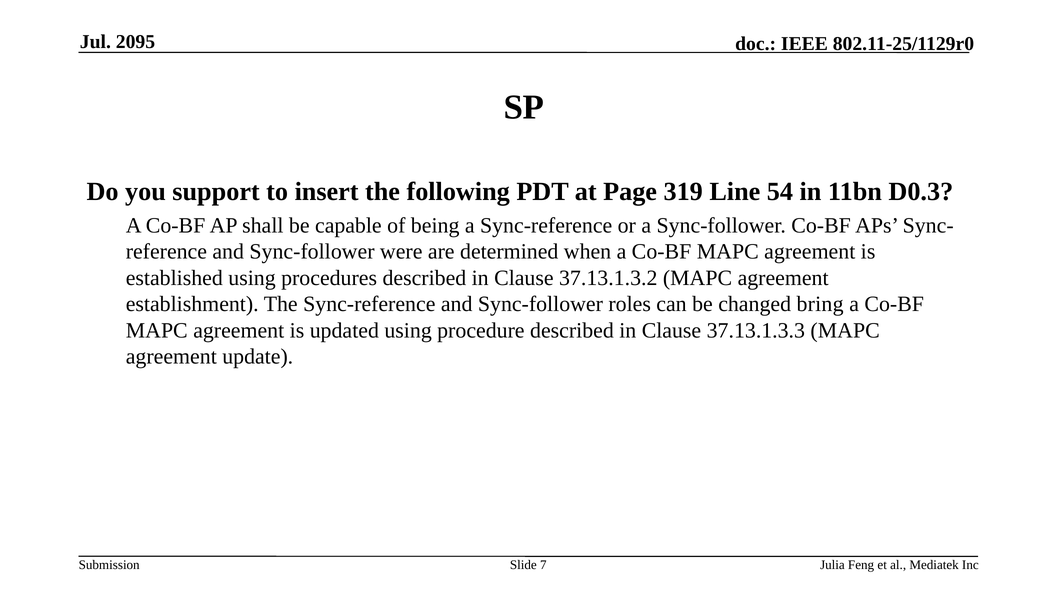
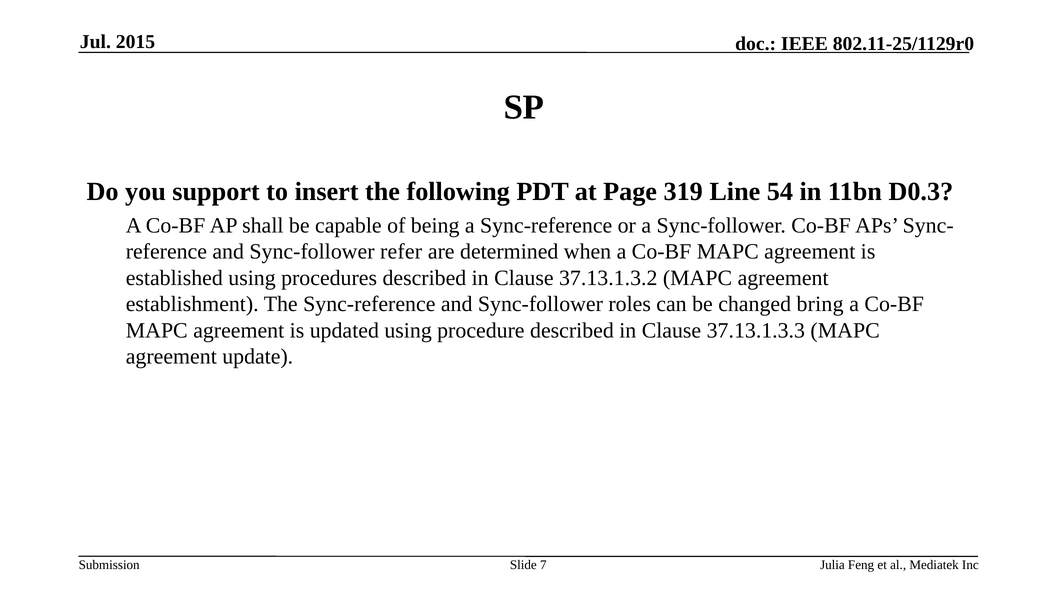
2095: 2095 -> 2015 (135, 42)
were: were -> refer (401, 252)
